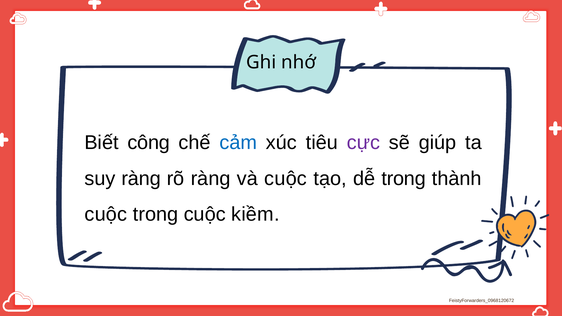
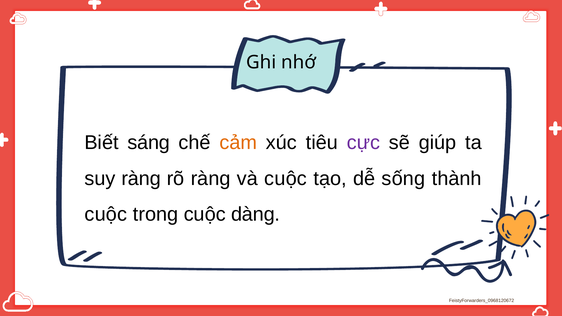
công: công -> sáng (149, 143)
cảm colour: blue -> orange (238, 143)
dễ trong: trong -> sống (403, 179)
kiềm: kiềm -> dàng (256, 214)
